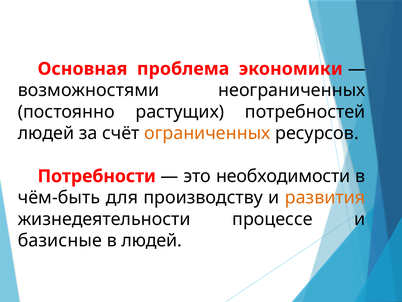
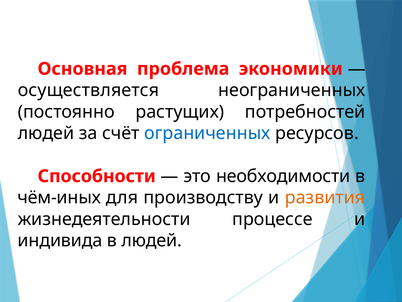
возможностями: возможностями -> осуществляется (88, 90)
ограниченных colour: orange -> blue (207, 133)
Потребности: Потребности -> Способности (97, 176)
чём-быть: чём-быть -> чём-иных (59, 197)
базисные: базисные -> индивида (60, 240)
